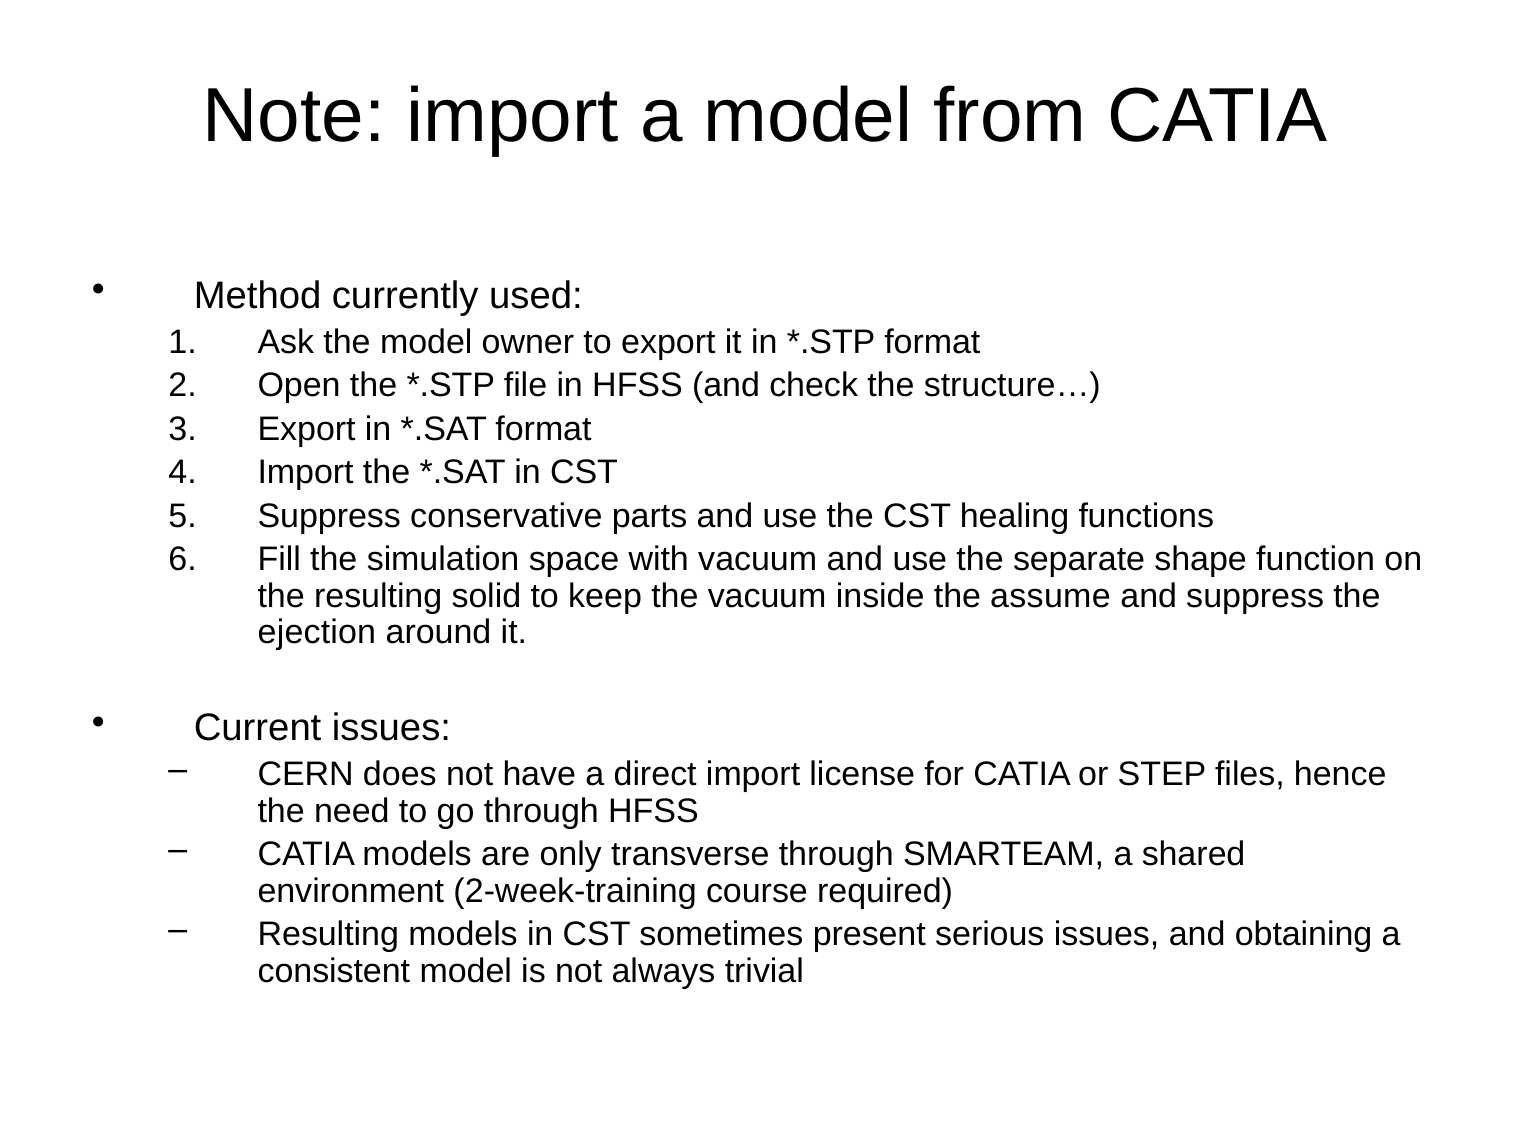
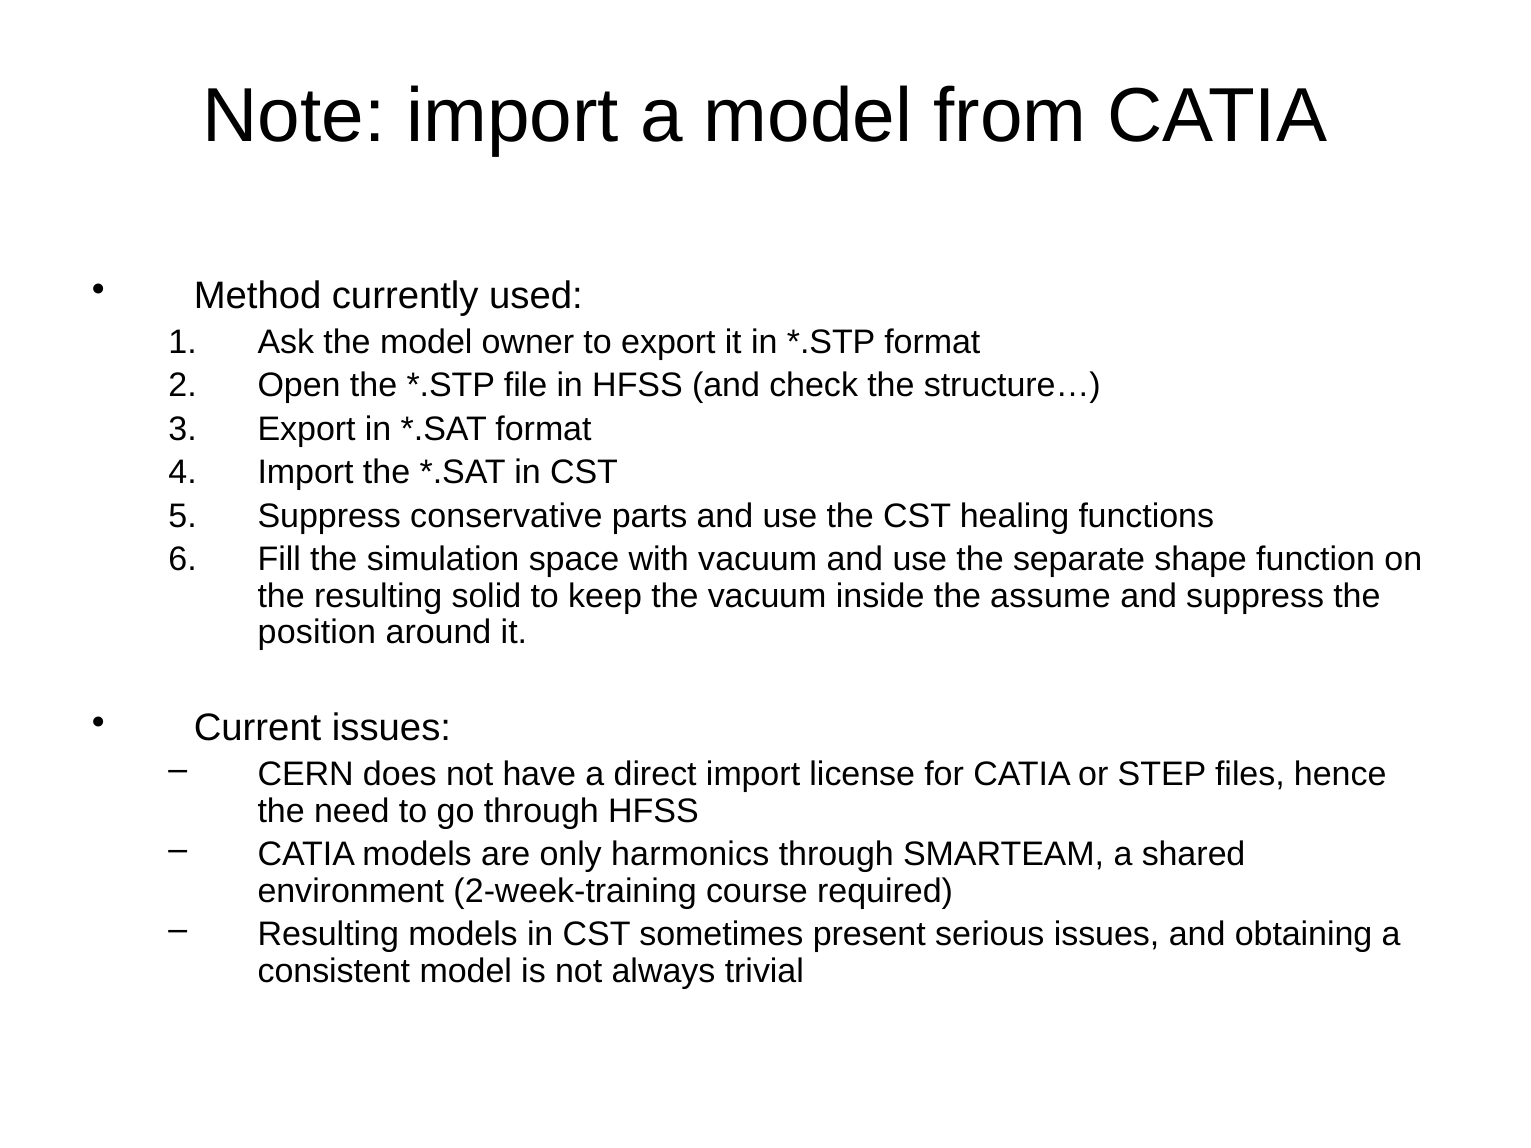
ejection: ejection -> position (317, 633)
transverse: transverse -> harmonics (690, 855)
